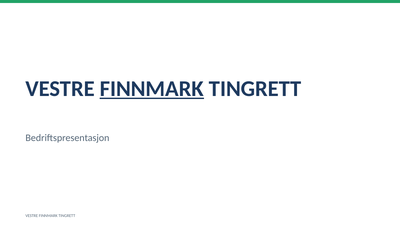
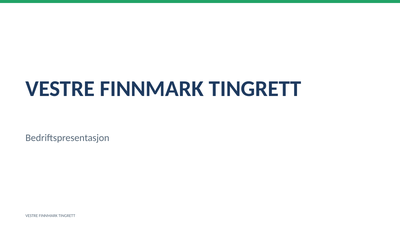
FINNMARK underline: present -> none (152, 89)
